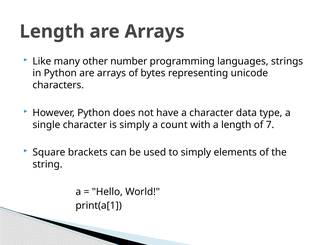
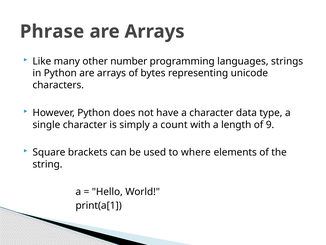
Length: Length -> Phrase (52, 31)
7: 7 -> 9 (270, 124)
to simply: simply -> where (196, 152)
